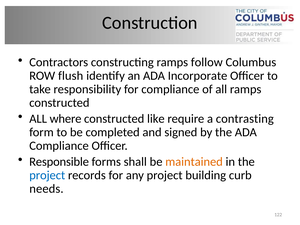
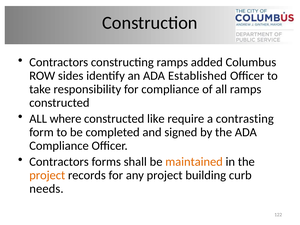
follow: follow -> added (207, 62)
flush: flush -> sides (71, 76)
Incorporate: Incorporate -> Established (197, 76)
Responsible: Responsible -> Contractors (59, 162)
project colour: blue -> orange (47, 175)
